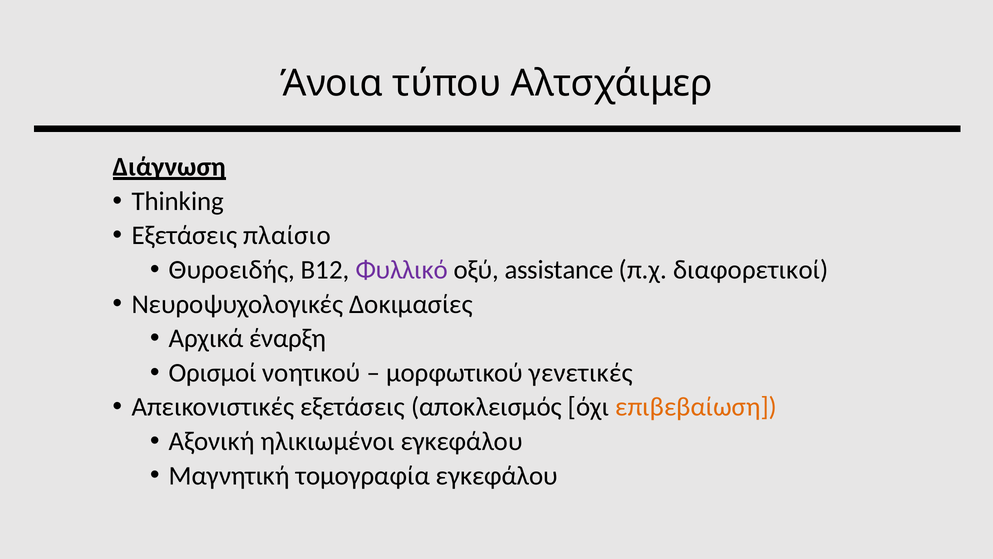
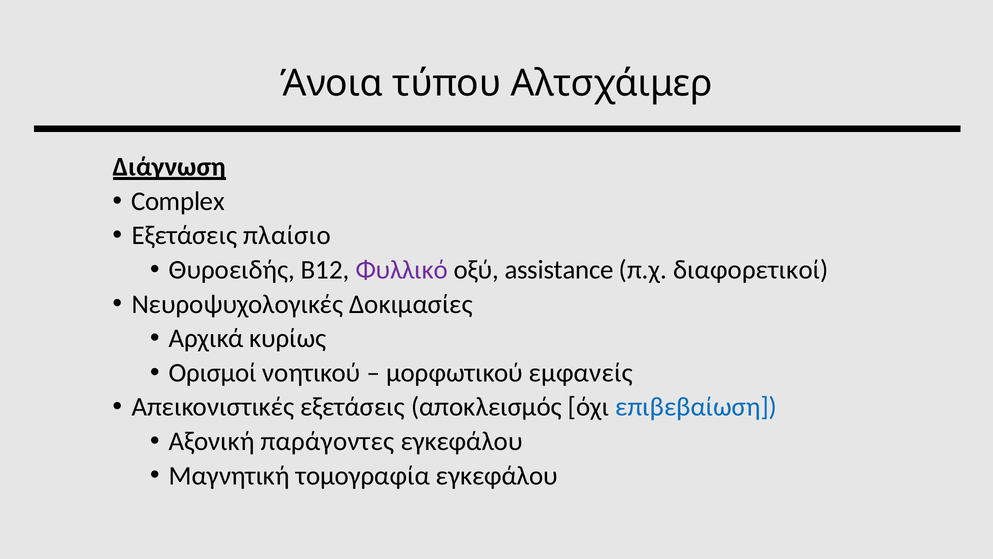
Thinking: Thinking -> Complex (178, 201)
έναρξη: έναρξη -> κυρίως (288, 338)
γενετικές: γενετικές -> εμφανείς (581, 372)
επιβεβαίωση colour: orange -> blue (696, 407)
ηλικιωμένοι: ηλικιωμένοι -> παράγοντες (327, 441)
